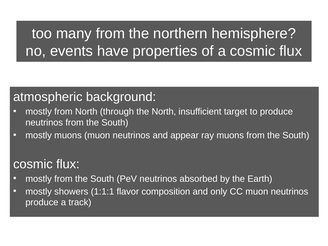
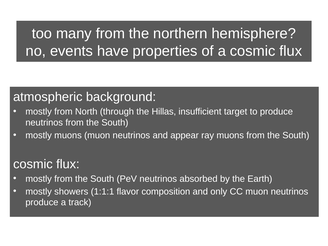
the North: North -> Hillas (164, 112)
